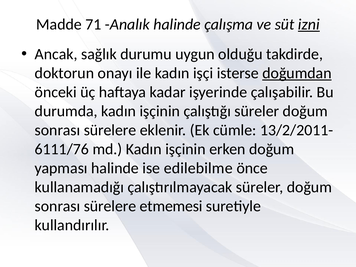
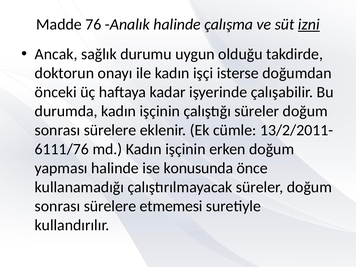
71: 71 -> 76 (93, 25)
doğumdan underline: present -> none (297, 73)
edilebilme: edilebilme -> konusunda (198, 168)
